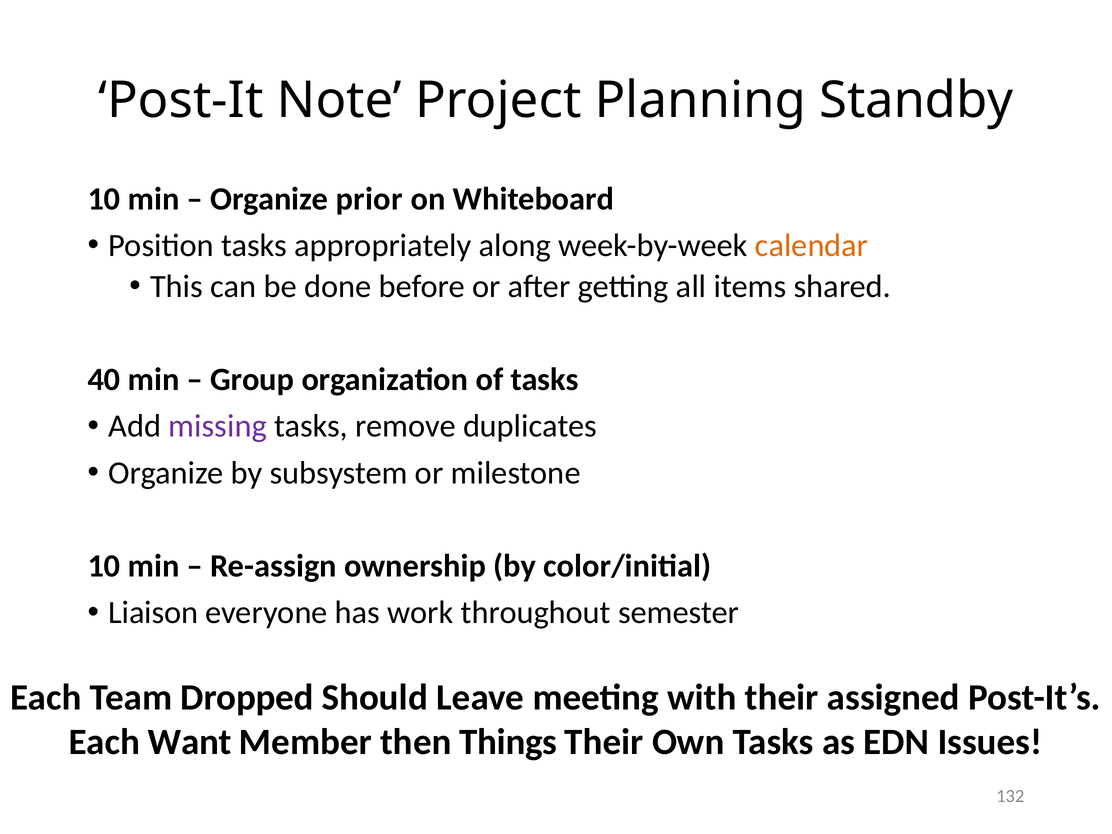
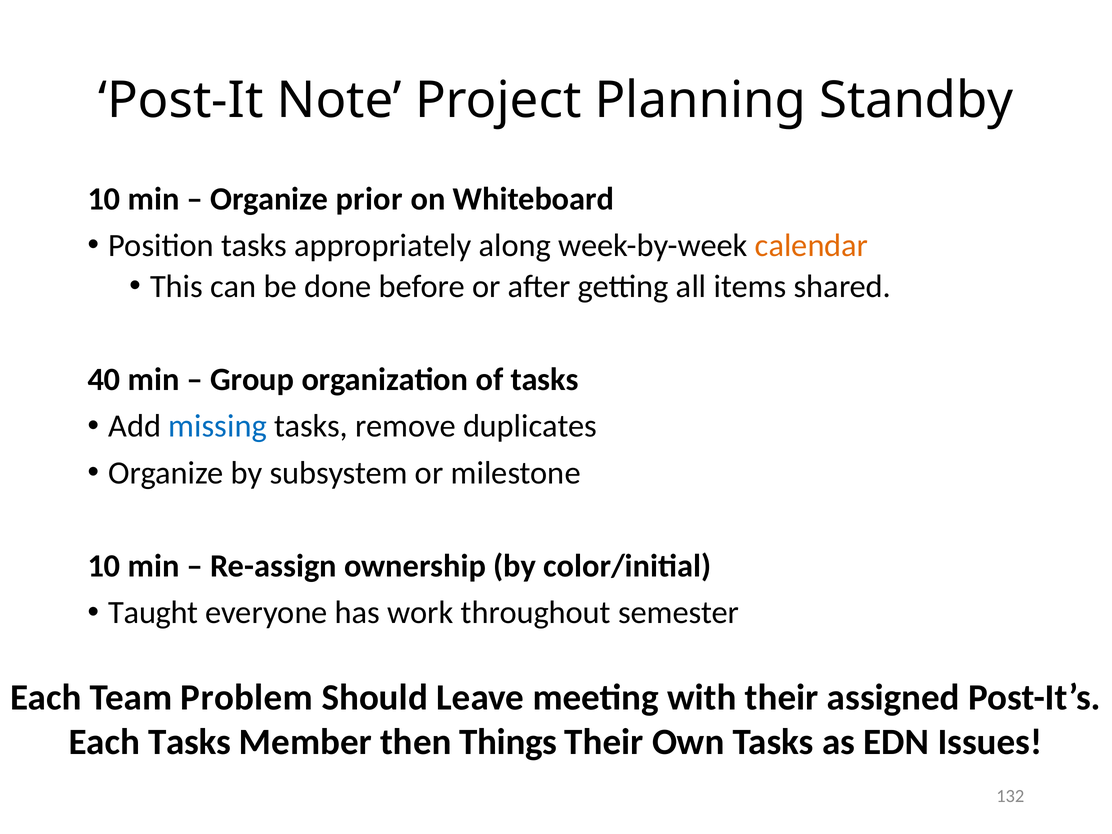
missing colour: purple -> blue (218, 426)
Liaison: Liaison -> Taught (153, 613)
Dropped: Dropped -> Problem (247, 697)
Each Want: Want -> Tasks (190, 742)
